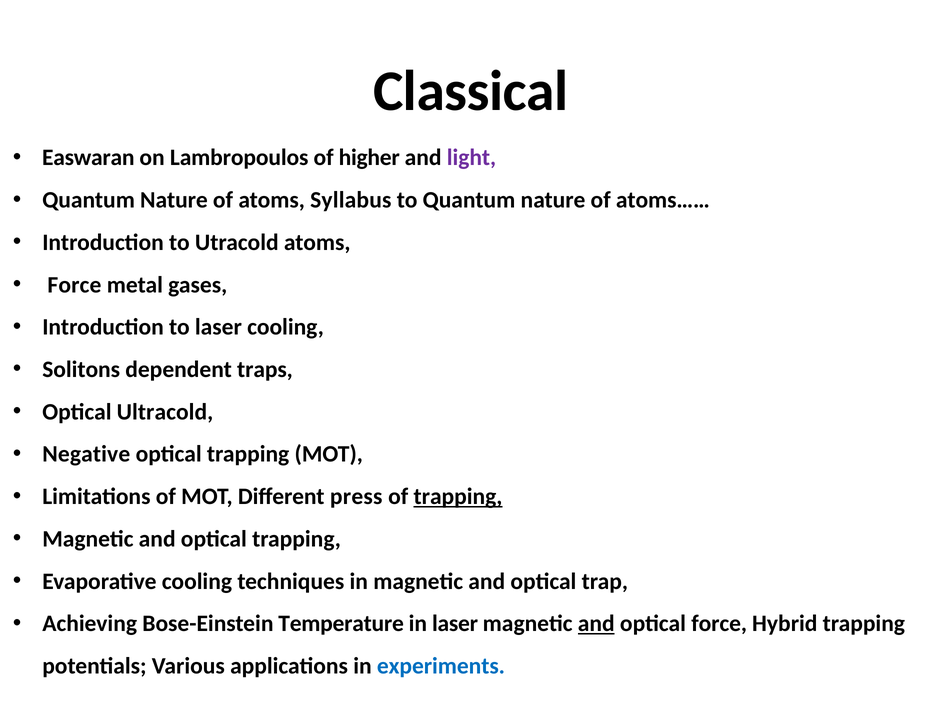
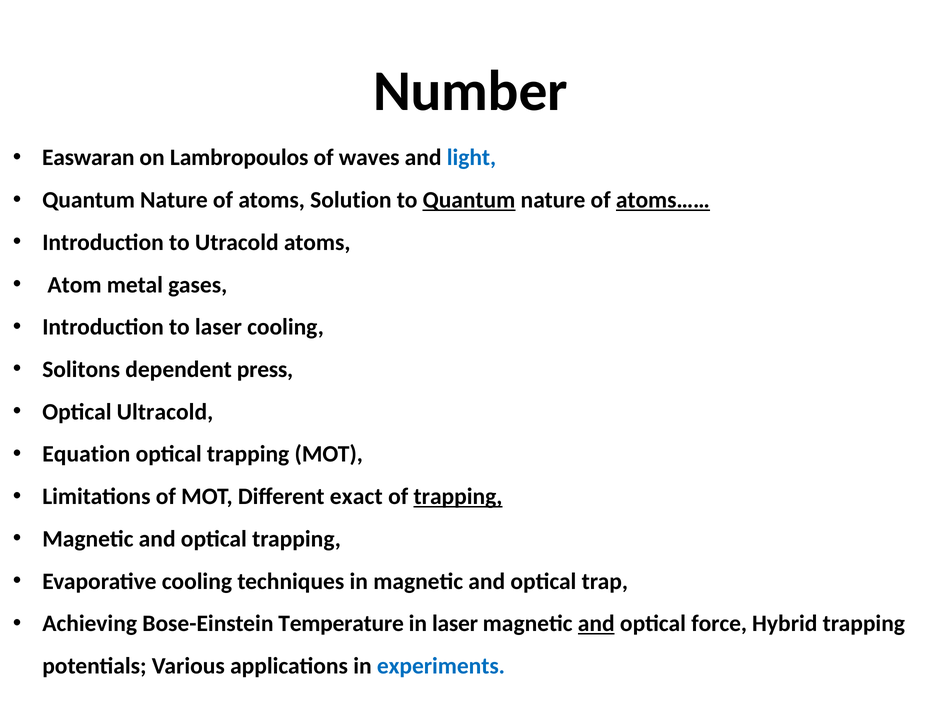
Classical: Classical -> Number (470, 91)
higher: higher -> waves (369, 158)
light colour: purple -> blue (471, 158)
Syllabus: Syllabus -> Solution (351, 200)
Quantum underline: none -> present (469, 200)
atoms…… underline: none -> present (663, 200)
Force: Force -> Atom (75, 285)
traps: traps -> press (265, 369)
Negative: Negative -> Equation (86, 454)
press: press -> exact (356, 496)
